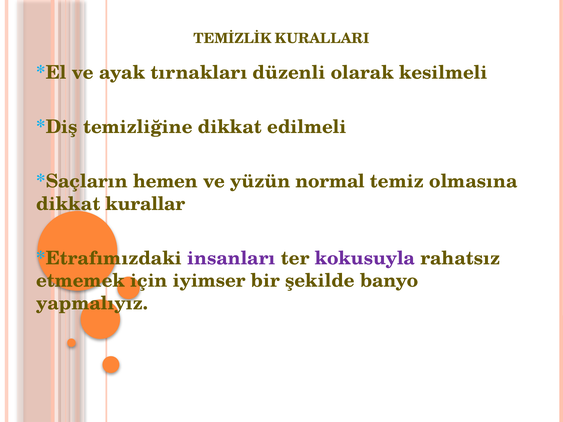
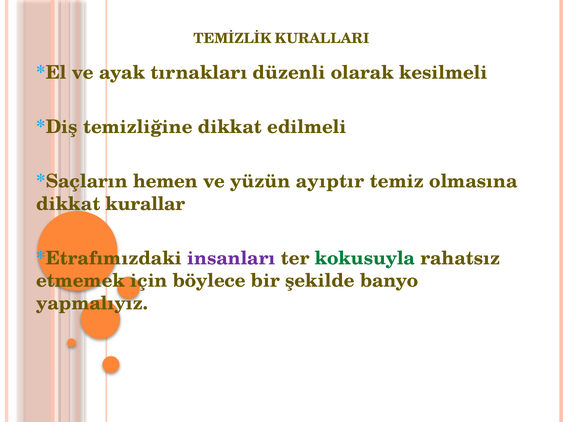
normal: normal -> ayıptır (330, 181)
kokusuyla colour: purple -> green (365, 258)
iyimser: iyimser -> böylece (209, 281)
